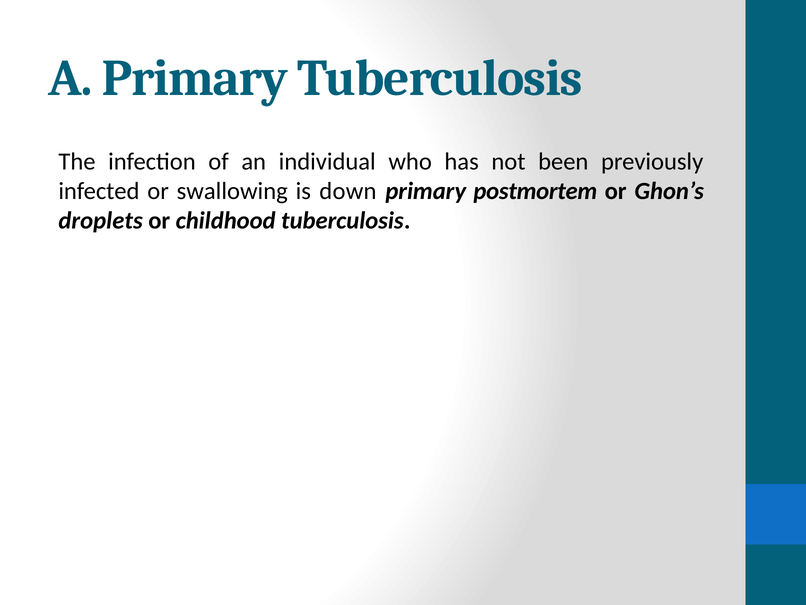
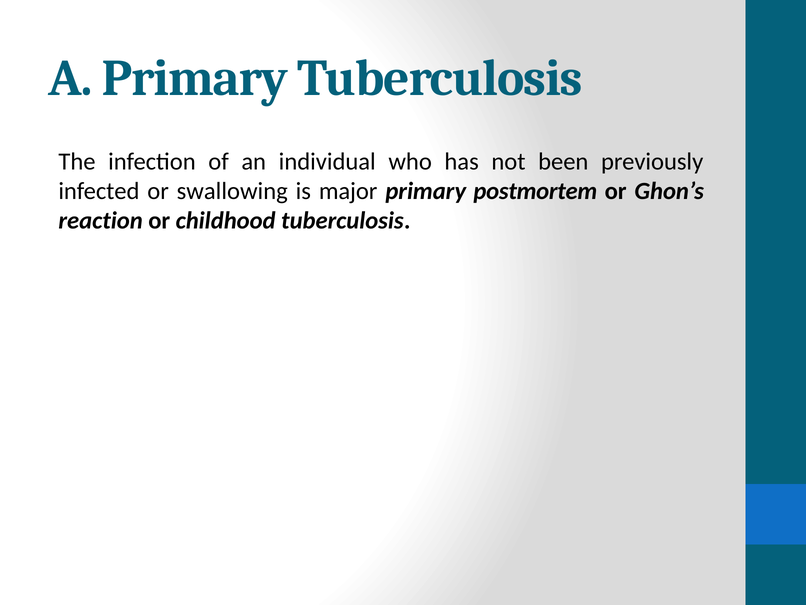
down: down -> major (348, 191)
droplets: droplets -> reaction (101, 221)
